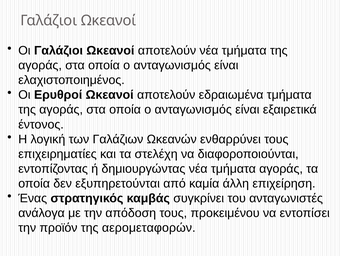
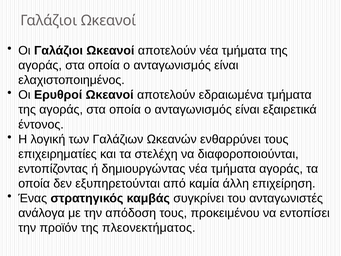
αερομεταφορών: αερομεταφορών -> πλεονεκτήματος (149, 228)
